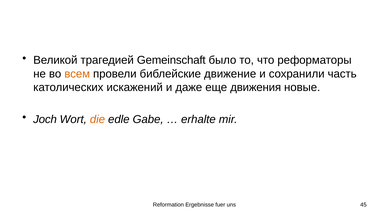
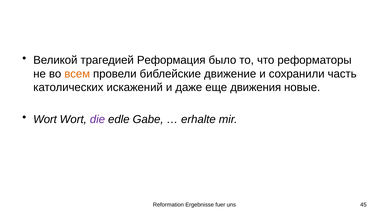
Gemeinschaft: Gemeinschaft -> Реформация (171, 60)
Joch: Joch -> Wort (45, 119)
die colour: orange -> purple (97, 119)
